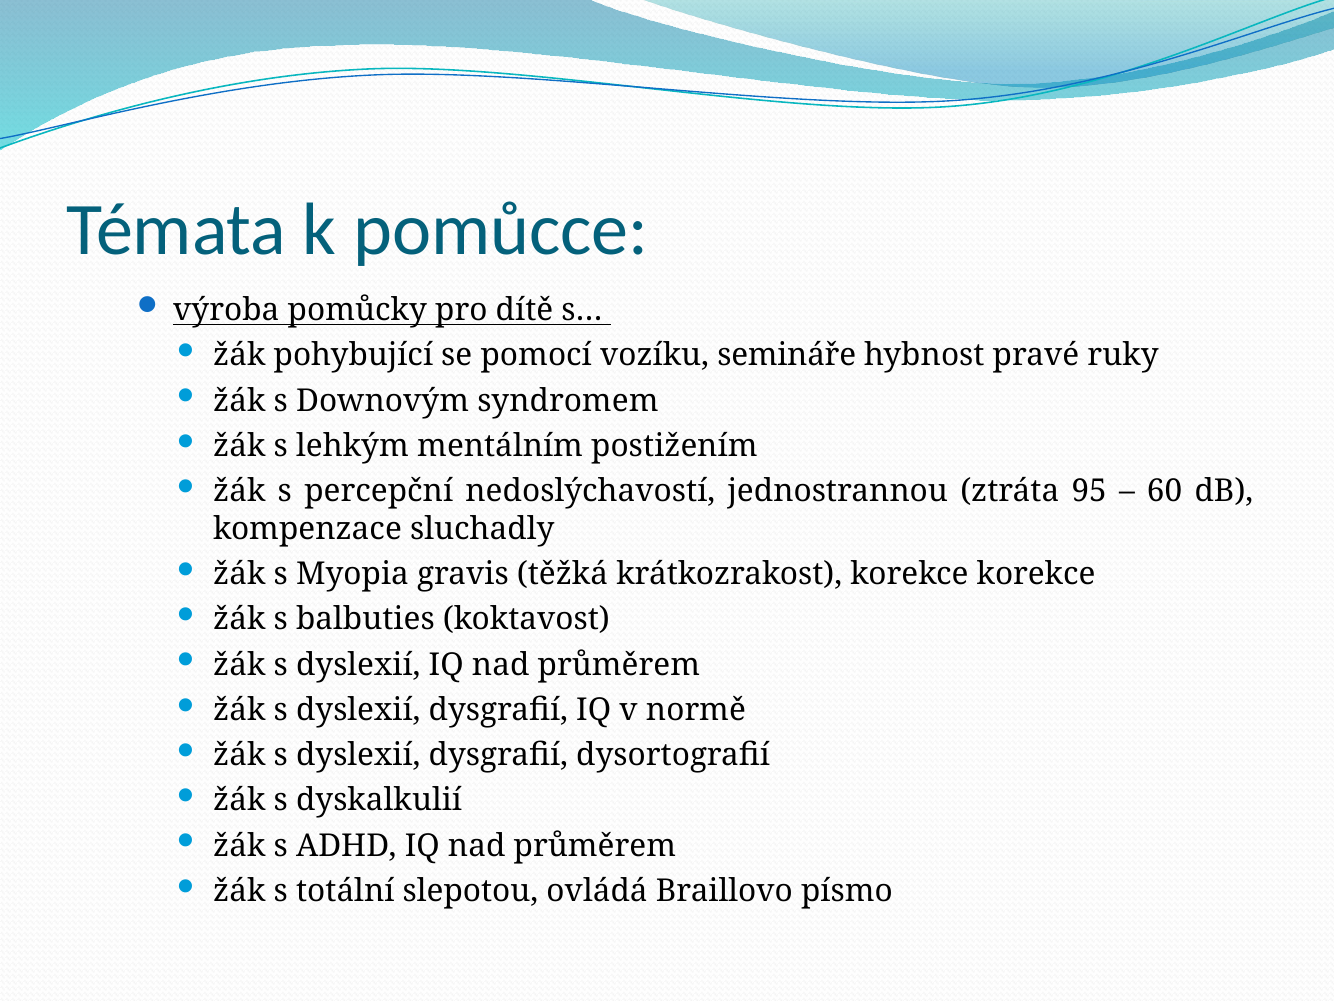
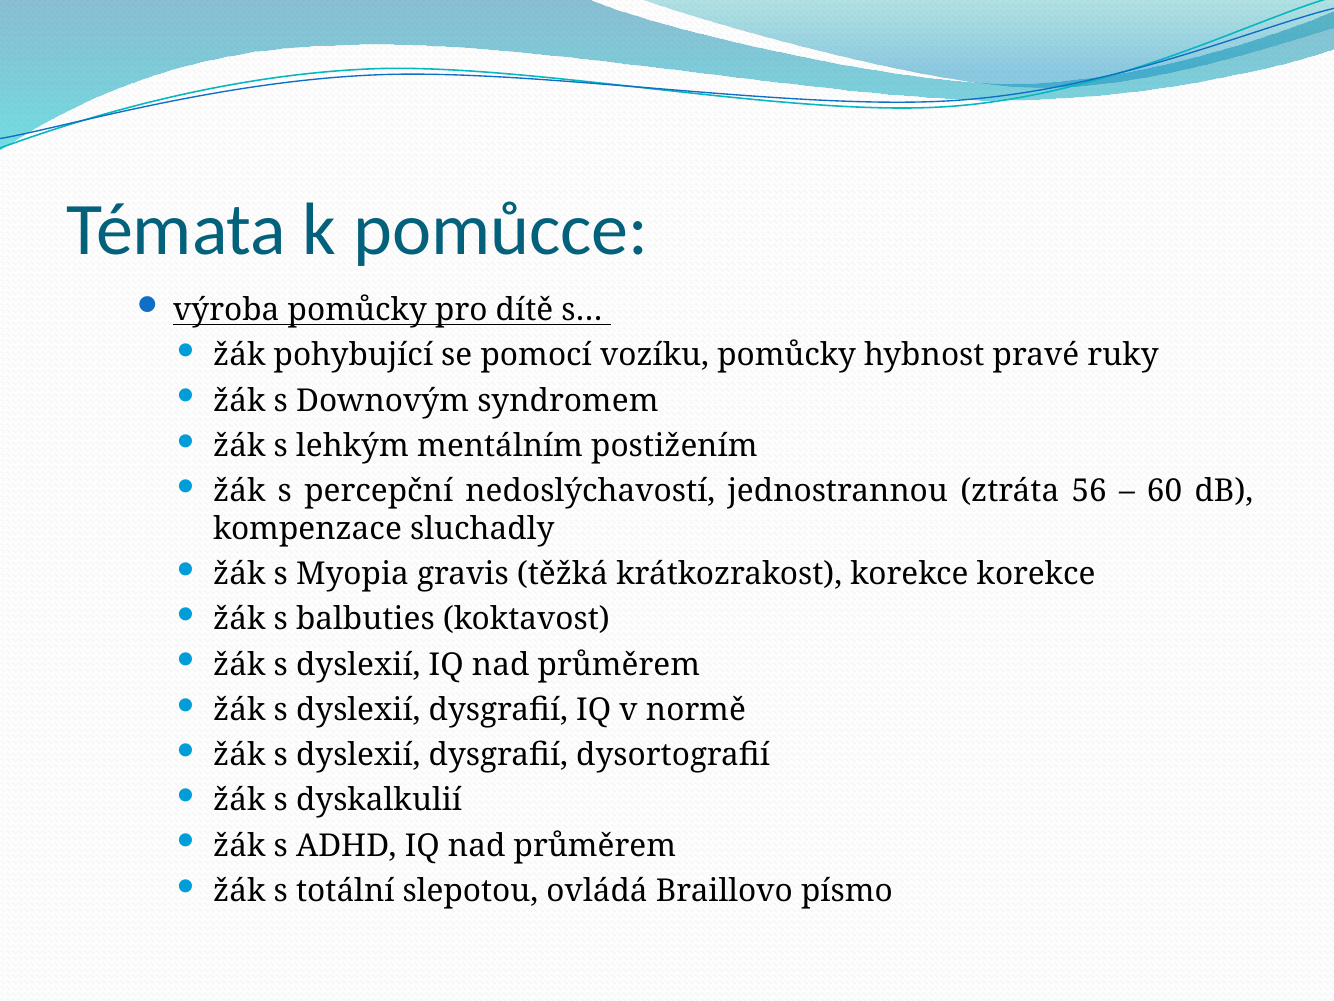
vozíku semináře: semináře -> pomůcky (787, 355)
95: 95 -> 56 (1089, 491)
